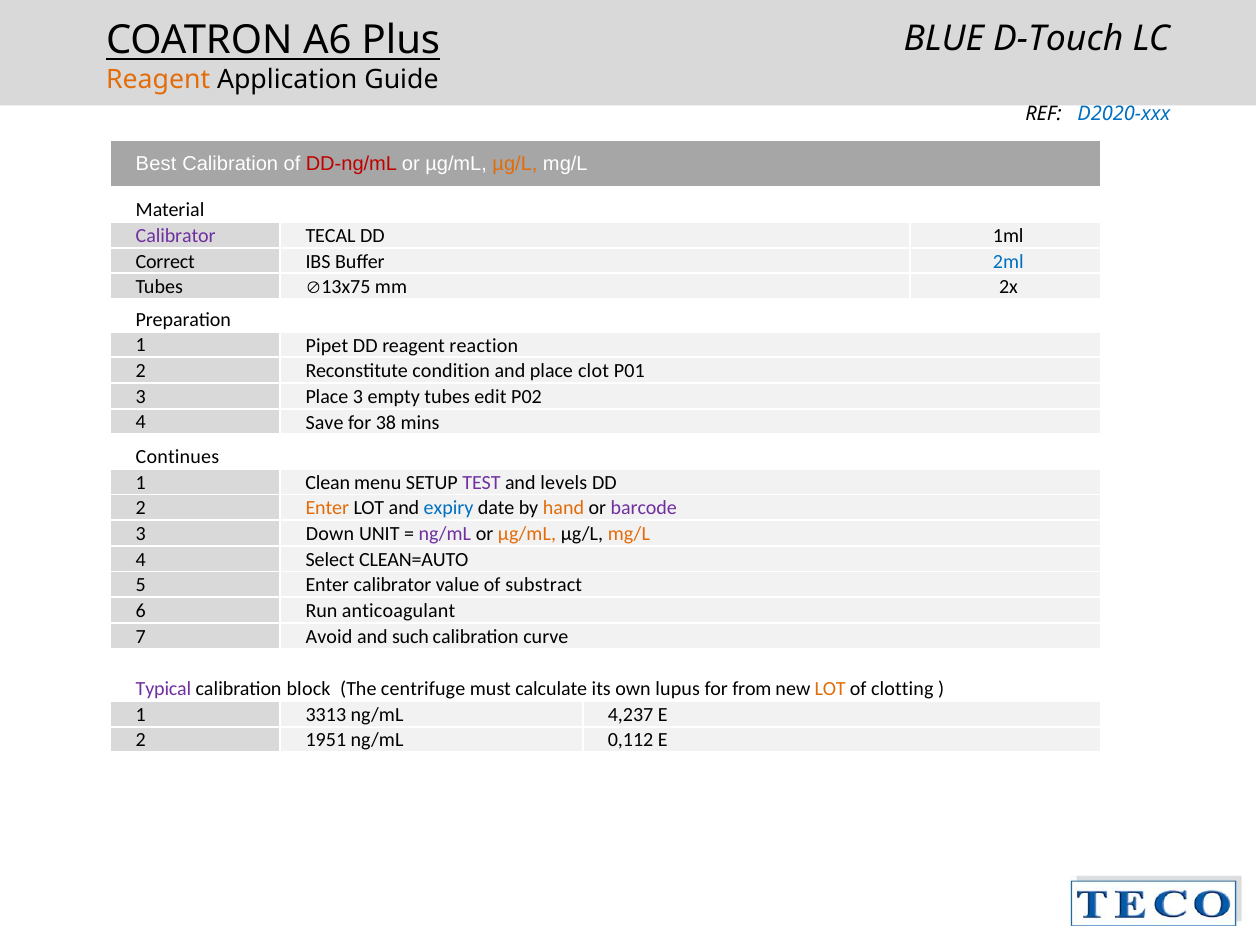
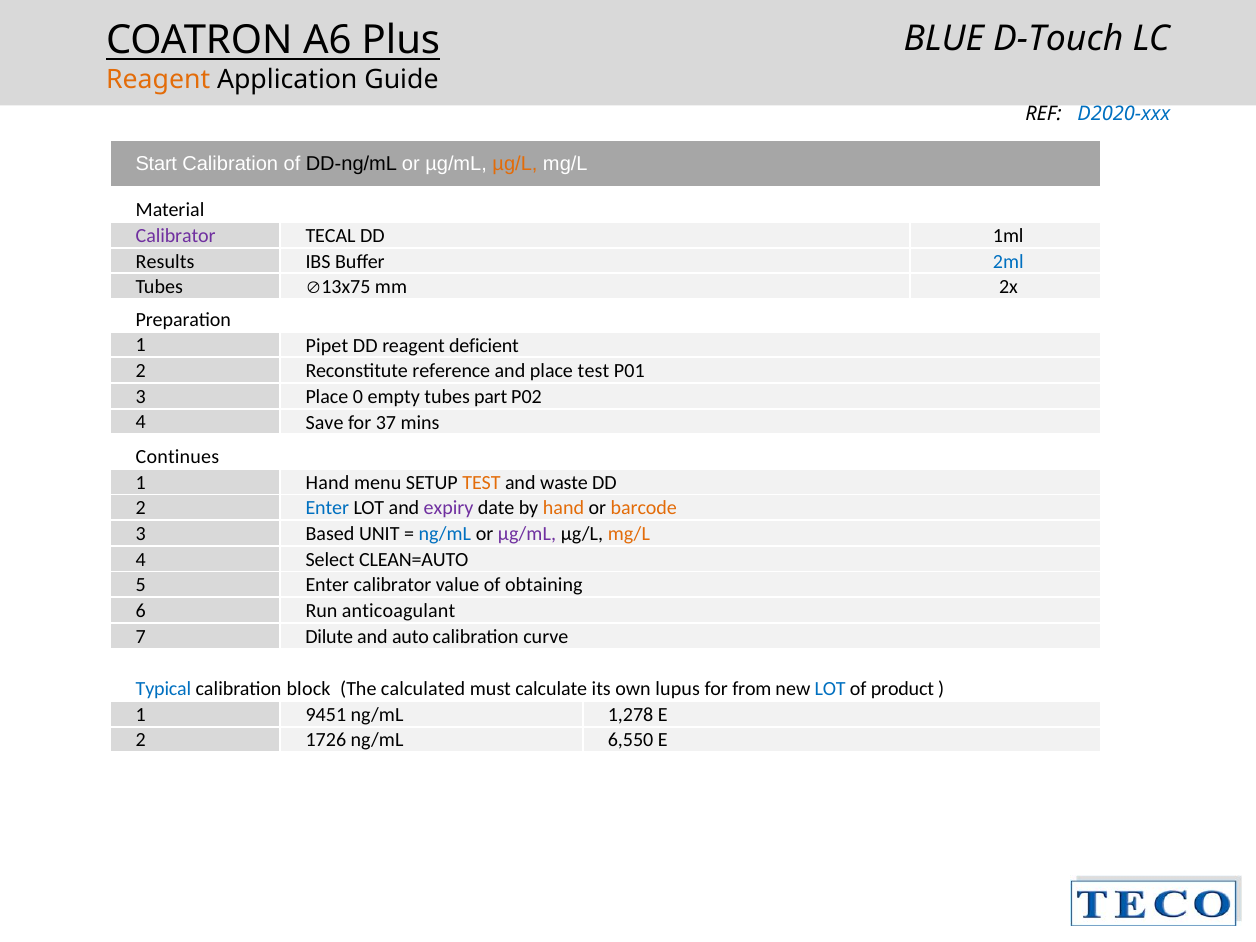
Best: Best -> Start (156, 164)
DD-ng/mL colour: red -> black (351, 164)
Correct: Correct -> Results (165, 261)
reaction: reaction -> deficient (484, 345)
condition: condition -> reference (451, 371)
place clot: clot -> test (594, 371)
Place 3: 3 -> 0 (358, 397)
edit: edit -> part (491, 397)
38: 38 -> 37 (386, 422)
1 Clean: Clean -> Hand (328, 483)
TEST colour: purple -> orange (482, 483)
levels: levels -> waste (564, 483)
Enter colour: orange -> blue (327, 508)
expiry colour: blue -> purple (449, 508)
barcode colour: purple -> orange (644, 508)
Down: Down -> Based (330, 534)
ng/mL colour: purple -> blue (445, 534)
µg/mL colour: orange -> purple (527, 534)
substract: substract -> obtaining (544, 585)
Avoid: Avoid -> Dilute (329, 637)
such: such -> auto (410, 637)
Typical colour: purple -> blue (163, 689)
centrifuge: centrifuge -> calculated (423, 689)
LOT colour: orange -> blue (830, 689)
clotting: clotting -> product (902, 689)
3313: 3313 -> 9451 (326, 715)
4,237: 4,237 -> 1,278 (631, 715)
1951: 1951 -> 1726 (326, 740)
0,112: 0,112 -> 6,550 (631, 740)
